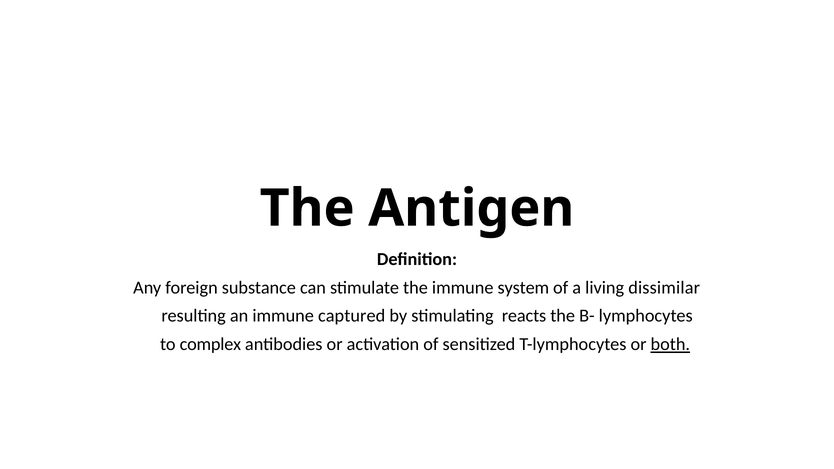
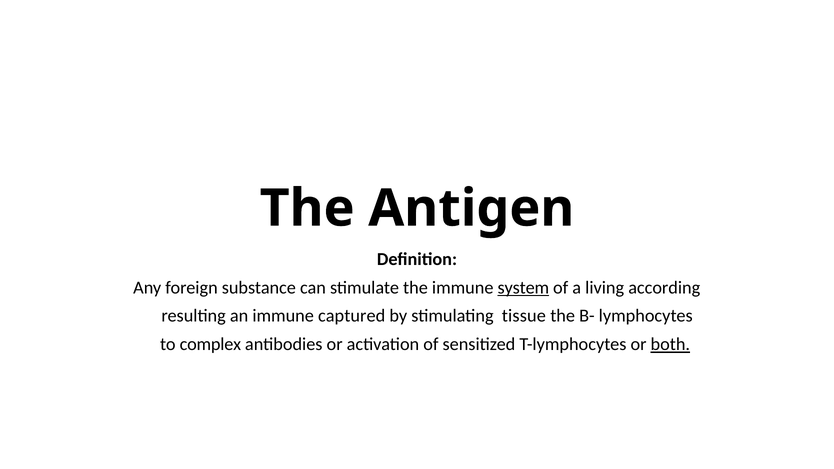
system underline: none -> present (523, 288)
dissimilar: dissimilar -> according (664, 288)
reacts: reacts -> tissue (524, 316)
